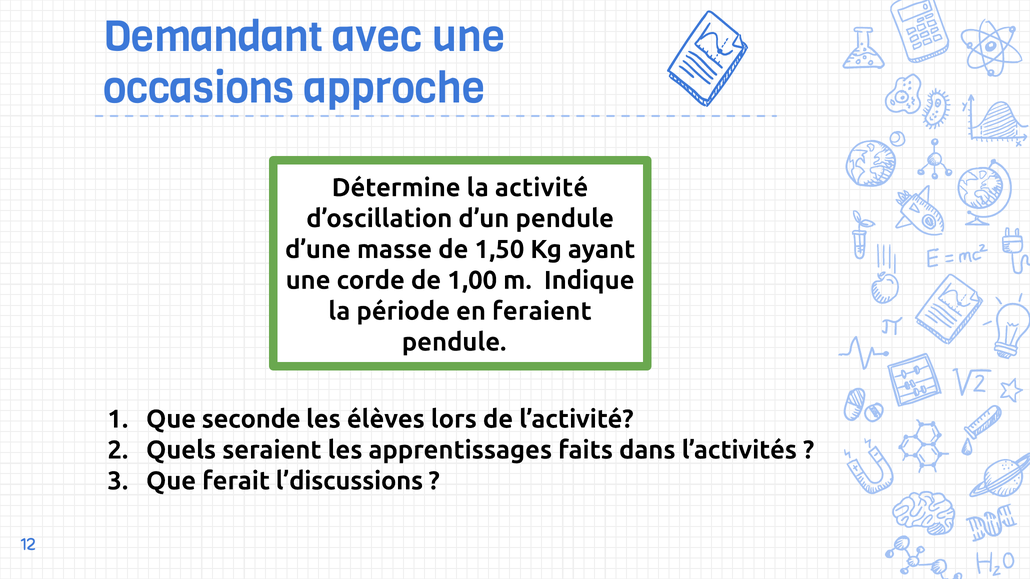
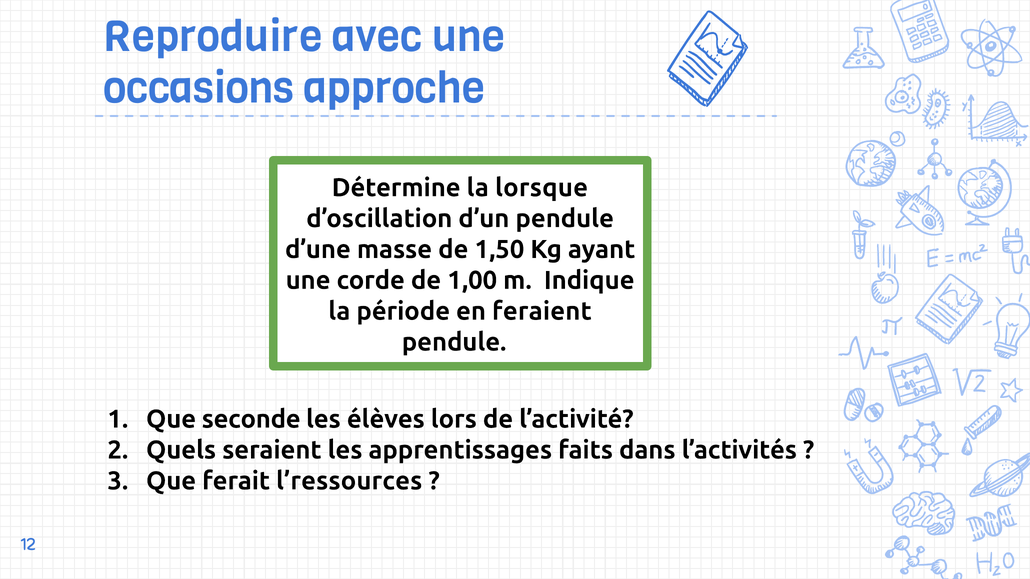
Demandant: Demandant -> Reproduire (213, 37)
activité: activité -> lorsque (542, 188)
l’discussions: l’discussions -> l’ressources (349, 481)
